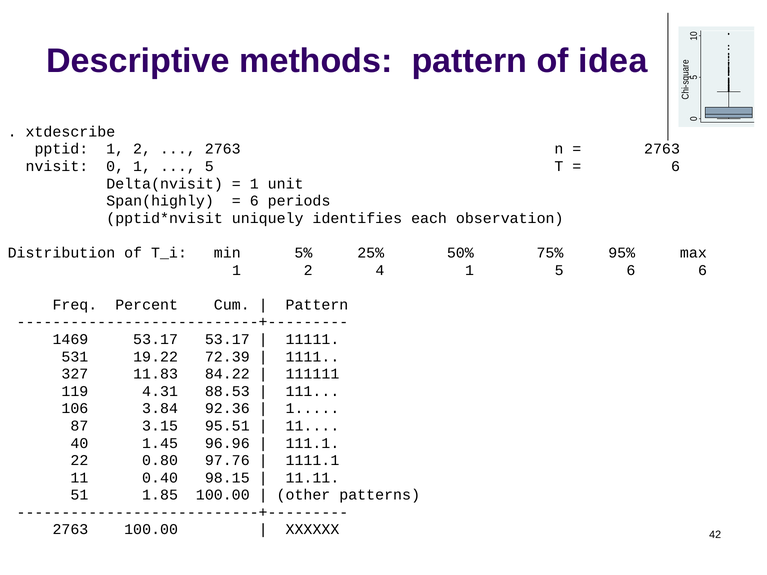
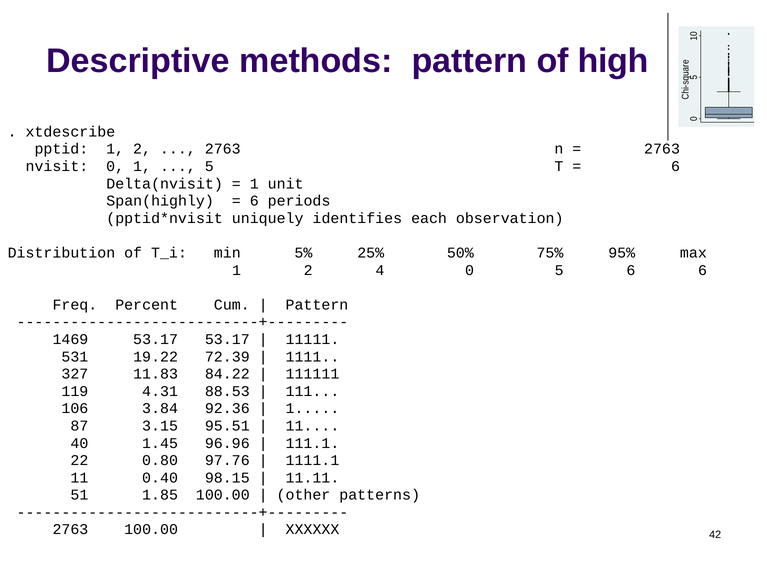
idea: idea -> high (613, 61)
4 1: 1 -> 0 (470, 270)
